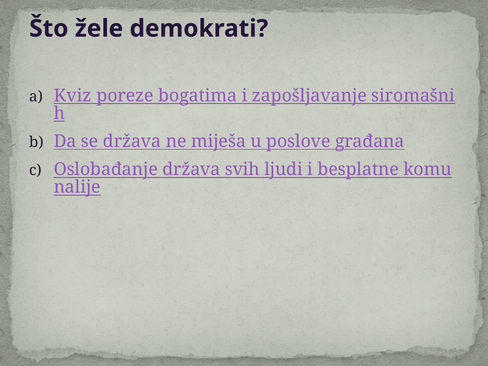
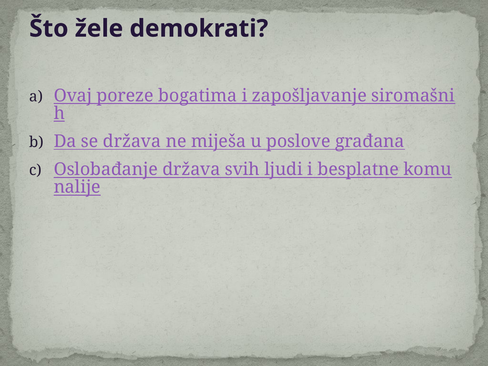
Kviz: Kviz -> Ovaj (73, 96)
